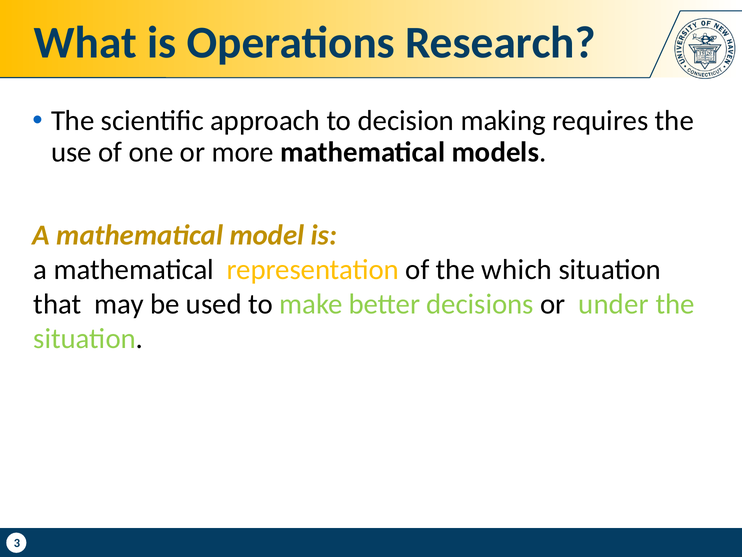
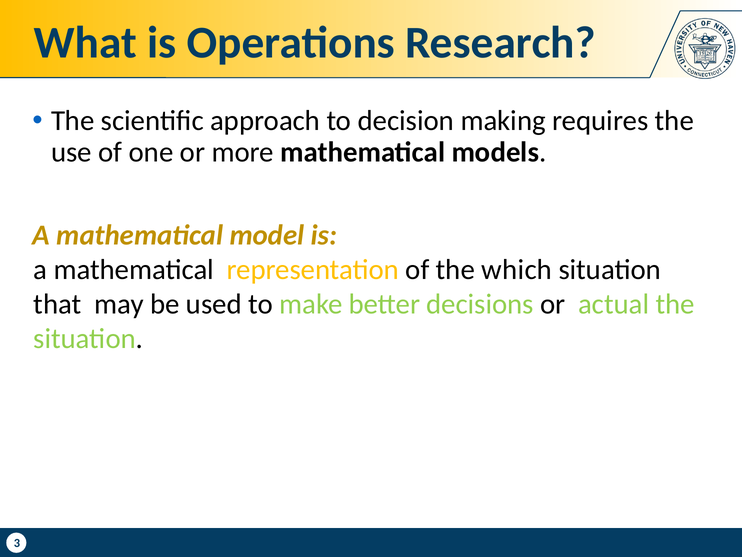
under: under -> actual (614, 304)
